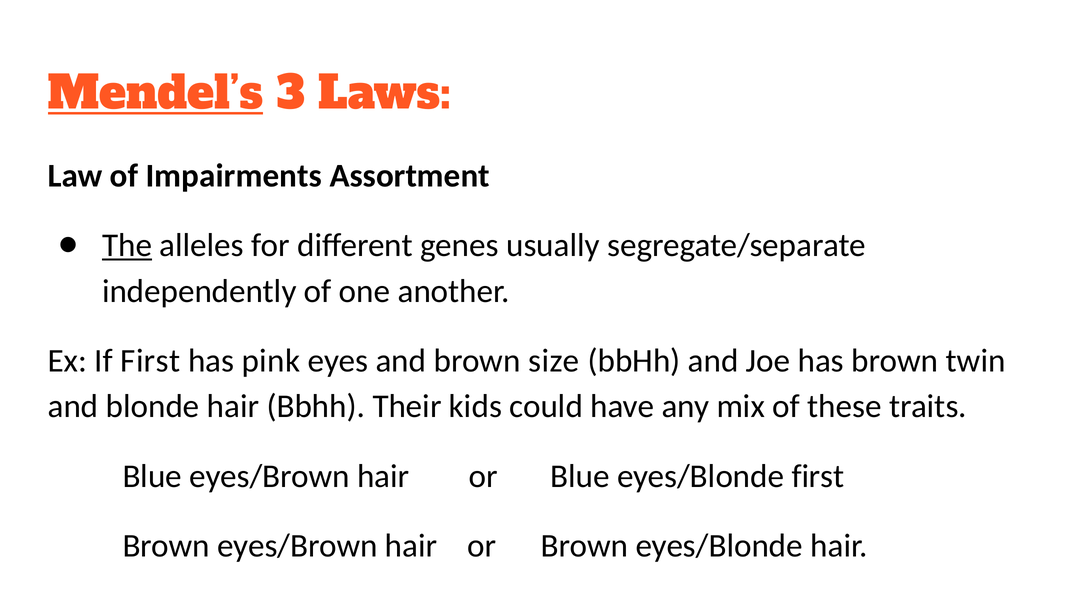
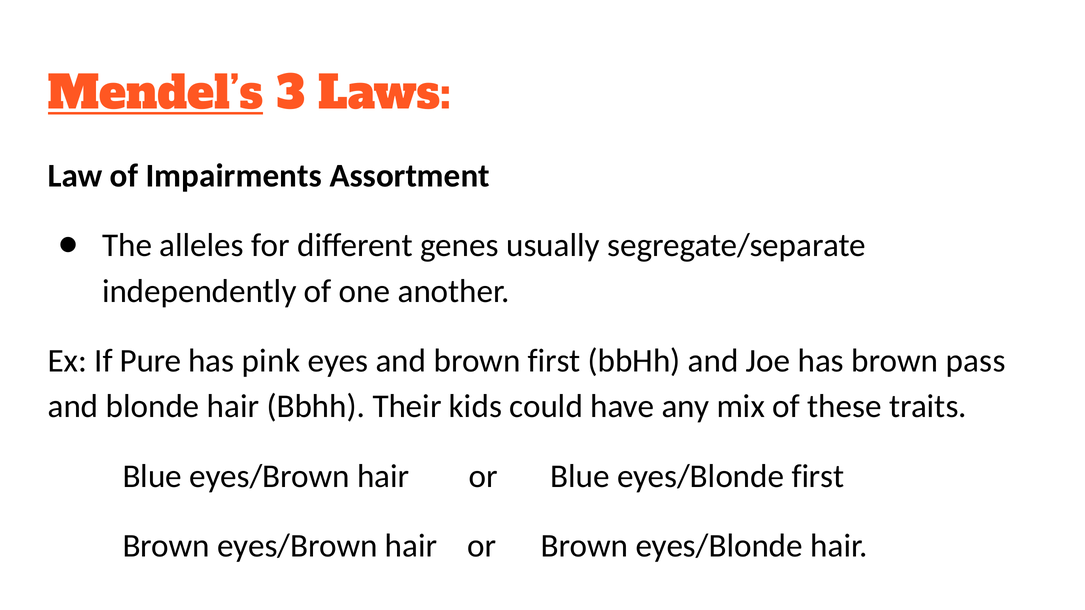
The underline: present -> none (127, 246)
If First: First -> Pure (151, 361)
brown size: size -> first (554, 361)
twin: twin -> pass (976, 361)
